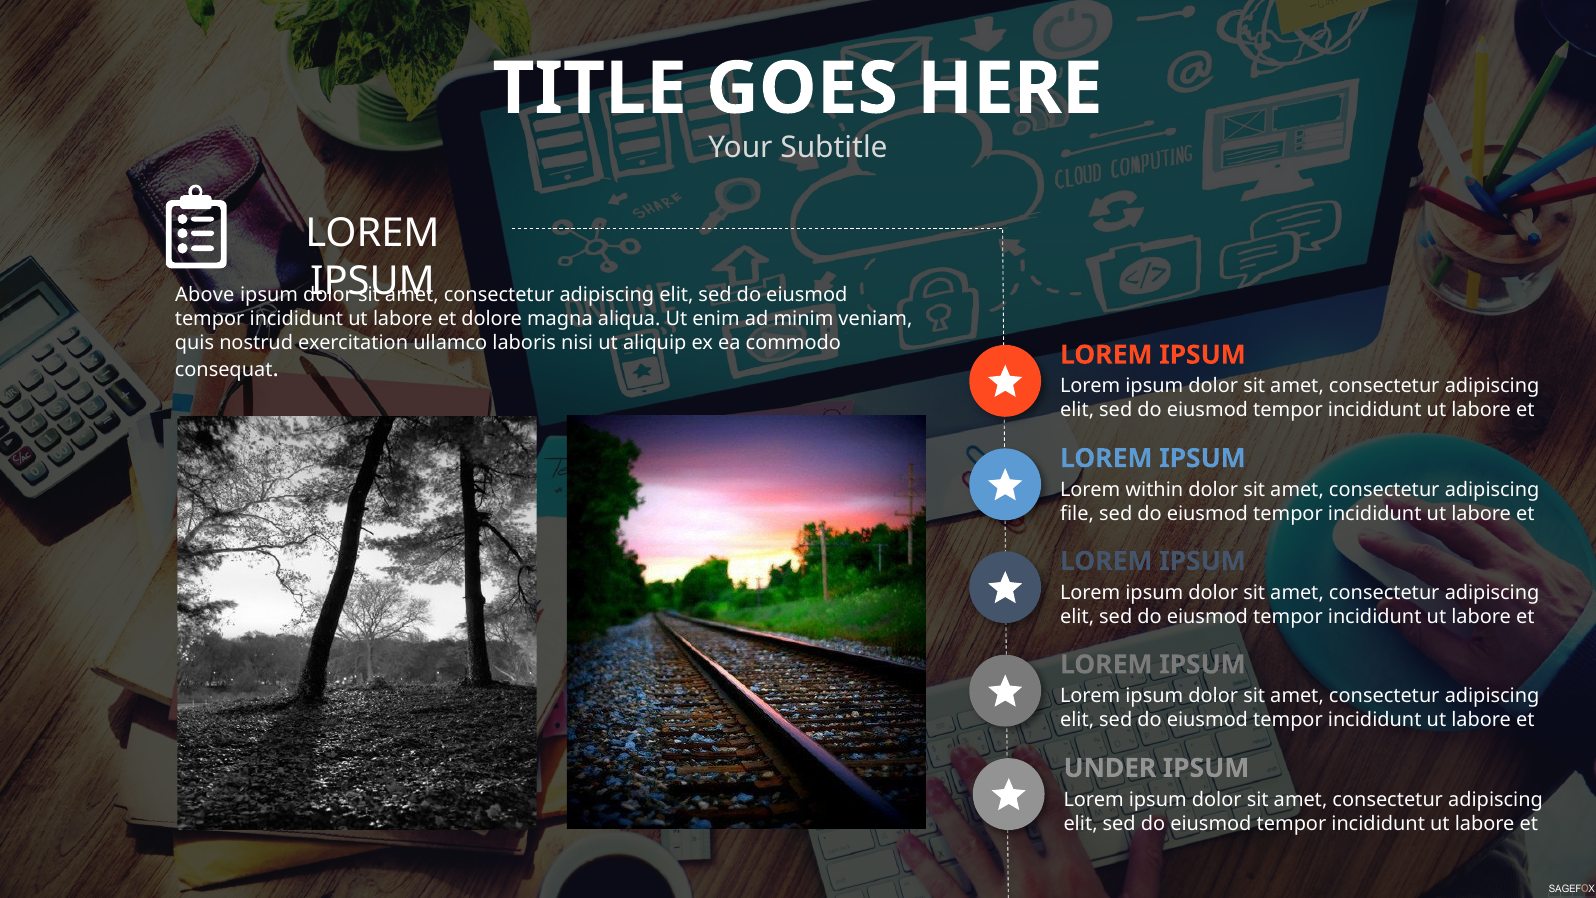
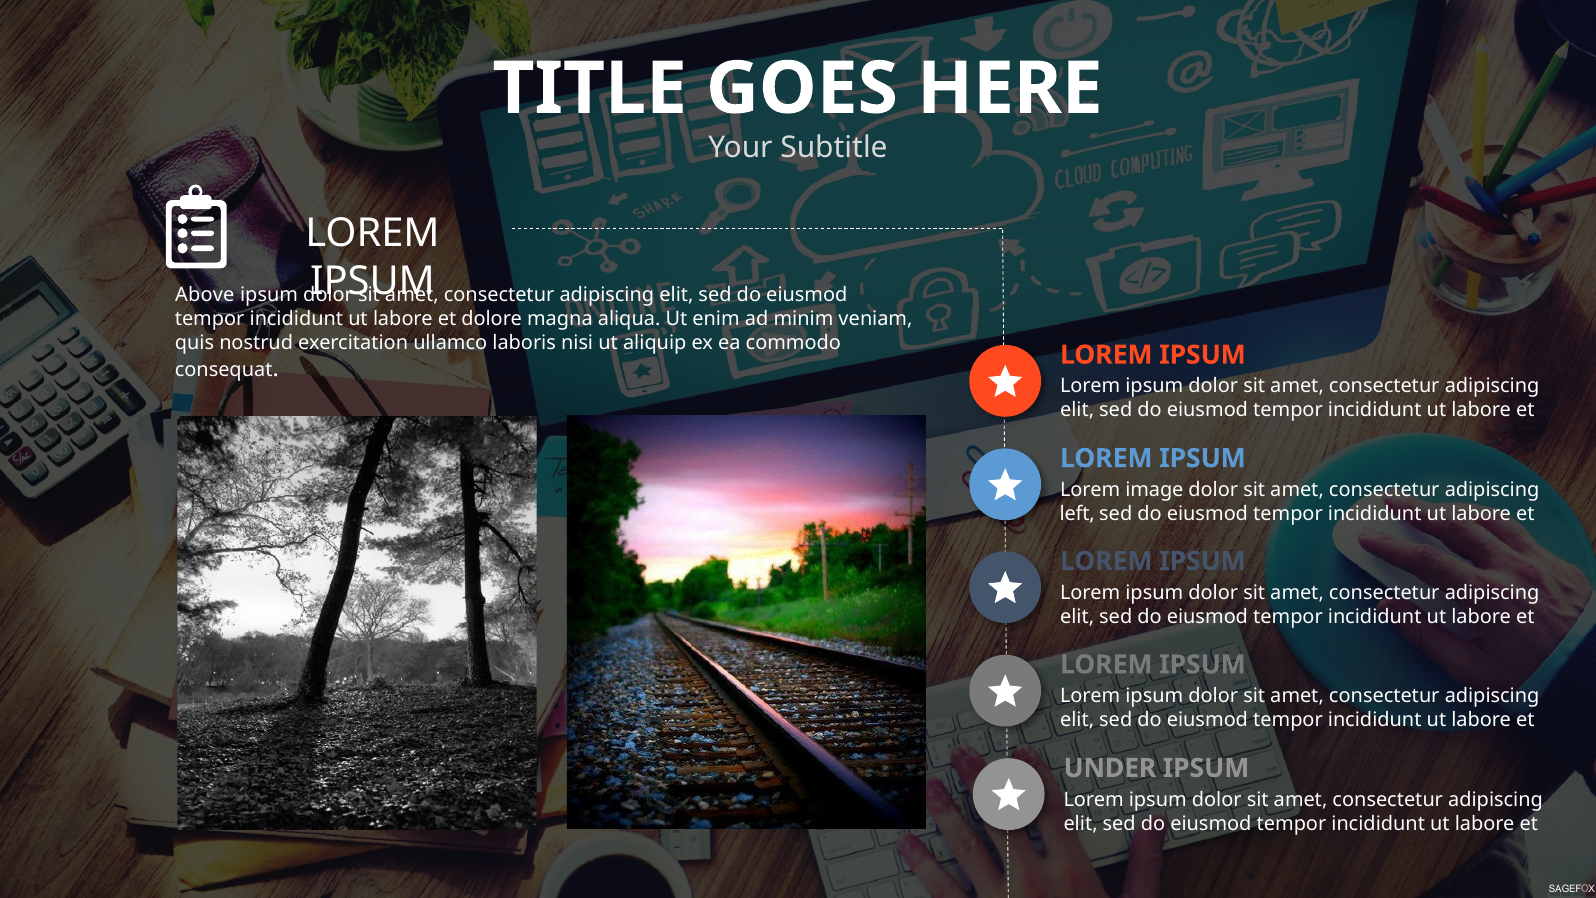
within: within -> image (1154, 490)
file: file -> left (1077, 514)
